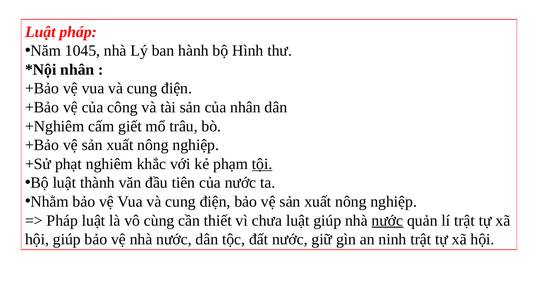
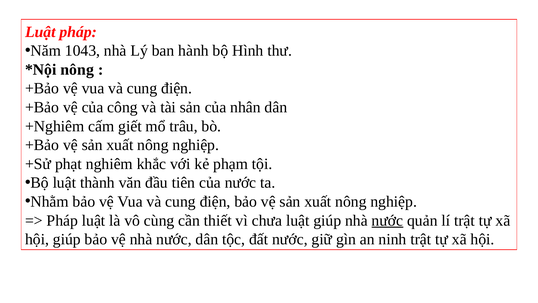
1045: 1045 -> 1043 (82, 51)
nhân: nhân -> nông (77, 69)
tội underline: present -> none (262, 164)
